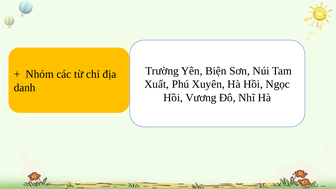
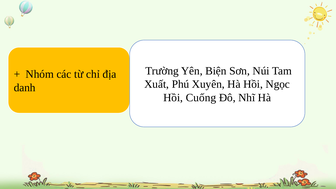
Vương: Vương -> Cuống (201, 98)
